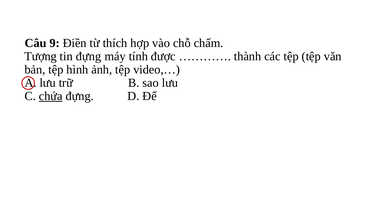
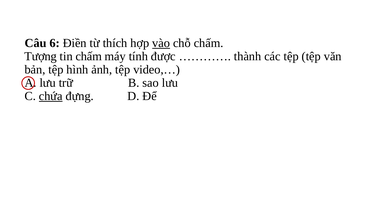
9: 9 -> 6 (55, 43)
vào underline: none -> present (161, 43)
tin đựng: đựng -> chấm (89, 56)
